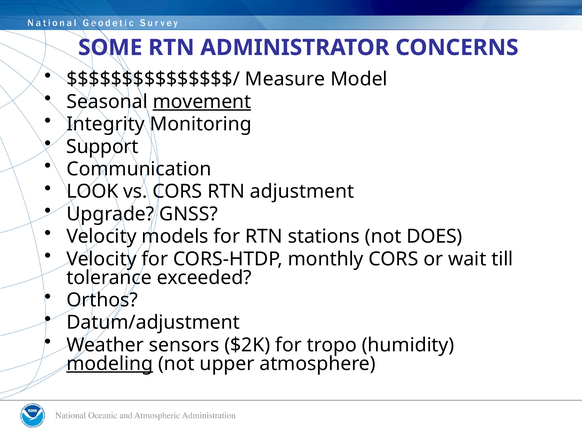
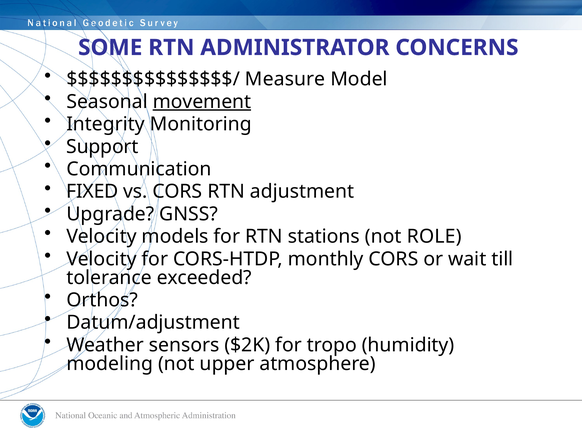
LOOK: LOOK -> FIXED (92, 192)
DOES: DOES -> ROLE (434, 237)
modeling underline: present -> none (110, 364)
